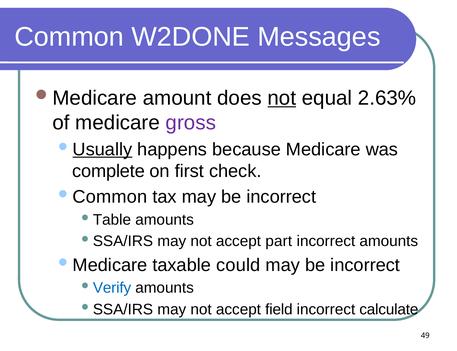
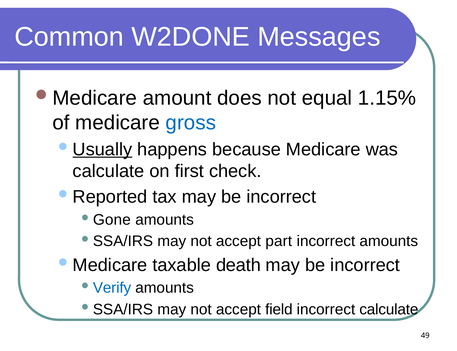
not underline: present -> none (282, 98)
2.63%: 2.63% -> 1.15% (387, 98)
gross colour: purple -> blue (191, 123)
complete: complete -> calculate (109, 171)
Common: Common -> Reported (110, 197)
Table: Table -> Gone (112, 220)
could: could -> death (238, 265)
